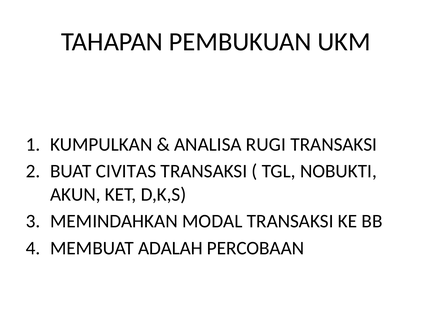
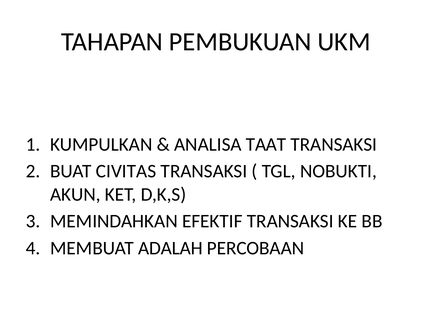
RUGI: RUGI -> TAAT (266, 144)
MODAL: MODAL -> EFEKTIF (212, 221)
